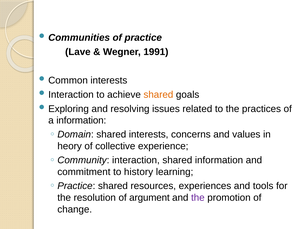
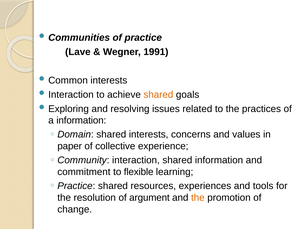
heory: heory -> paper (70, 146)
history: history -> flexible (139, 172)
the colour: purple -> orange (198, 197)
